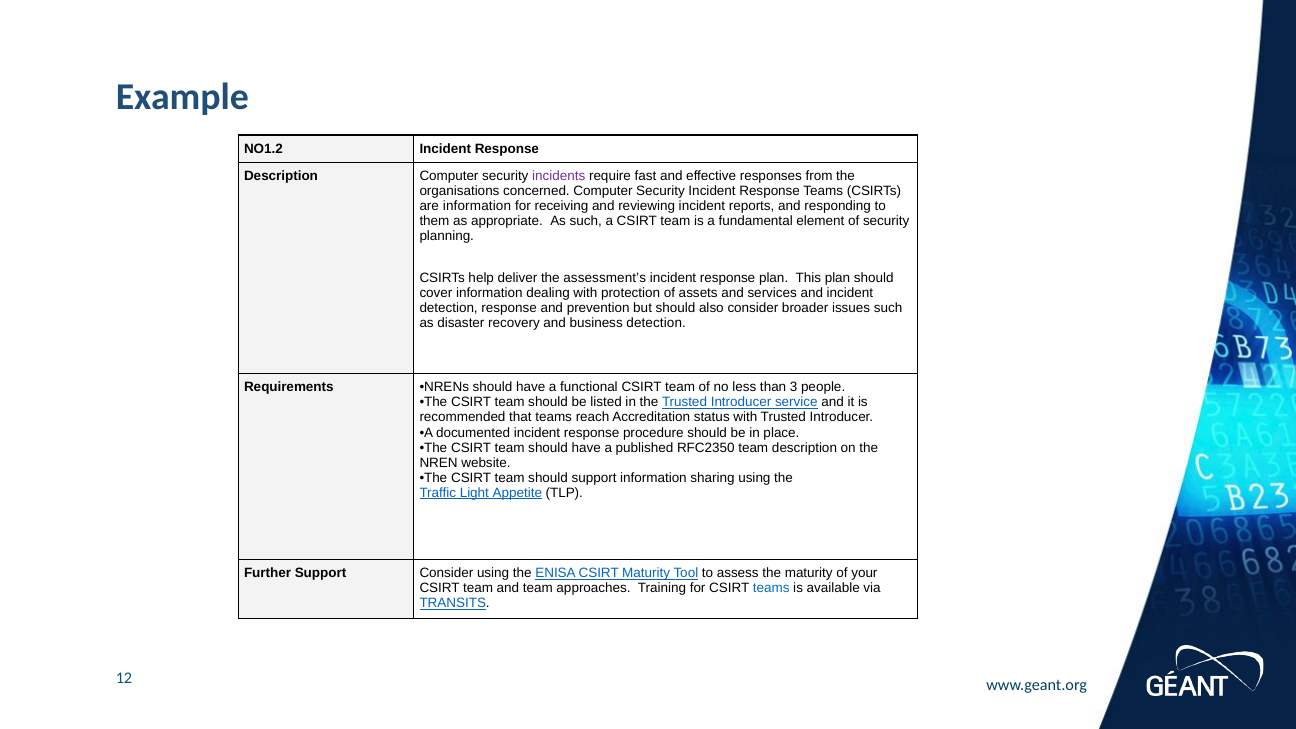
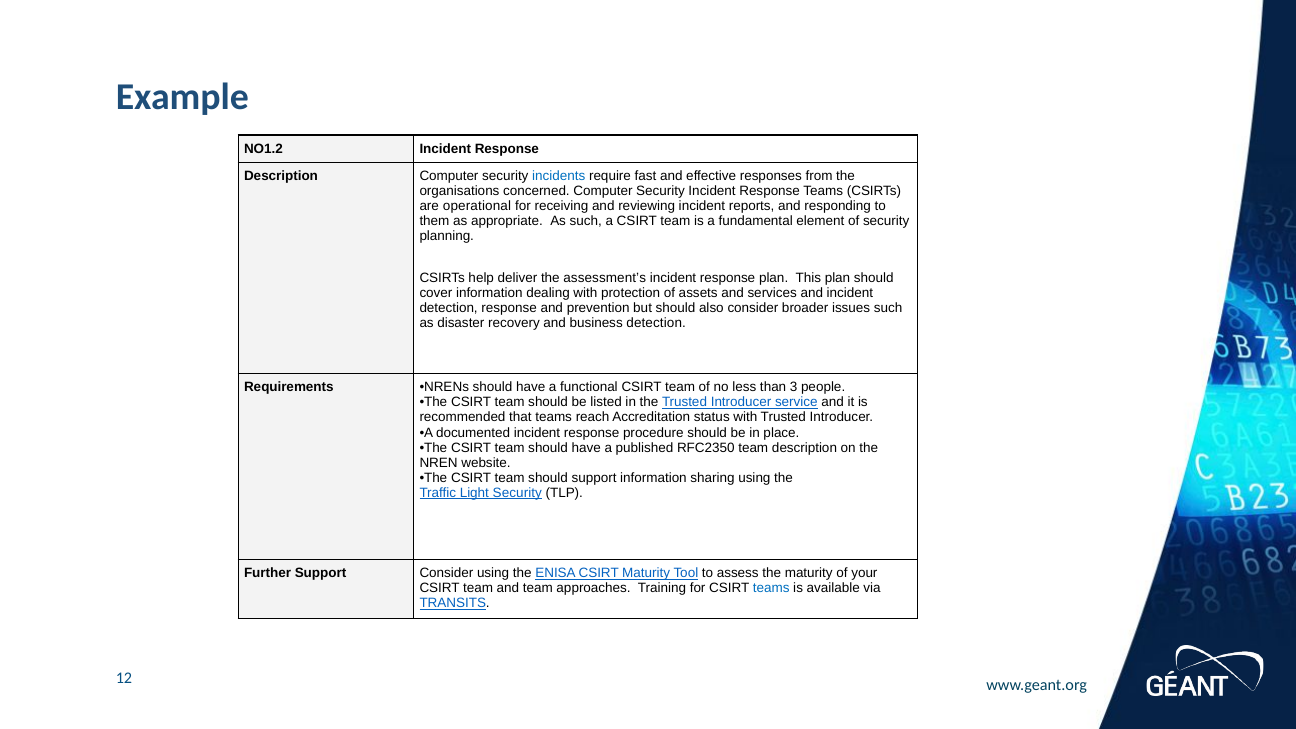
incidents colour: purple -> blue (559, 176)
are information: information -> operational (477, 206)
Light Appetite: Appetite -> Security (517, 493)
